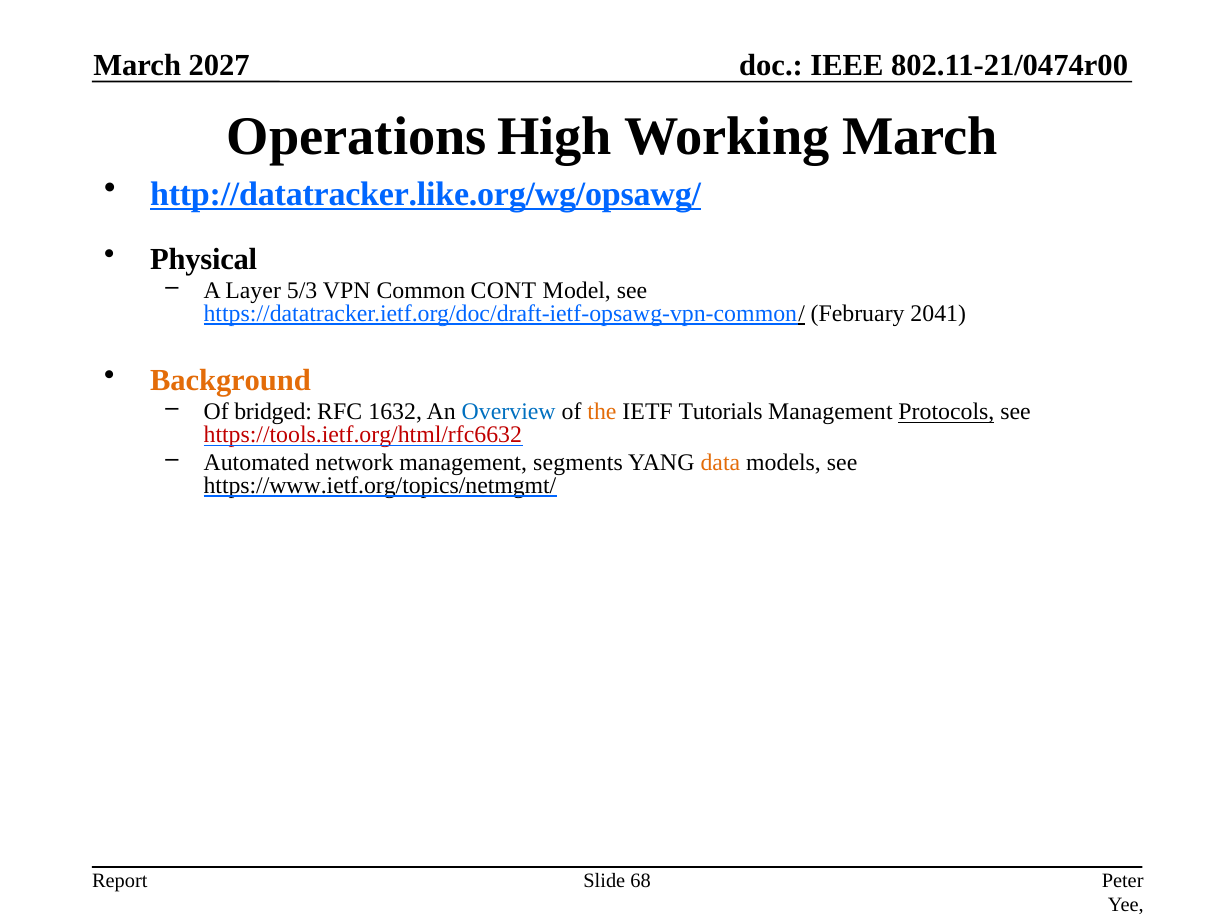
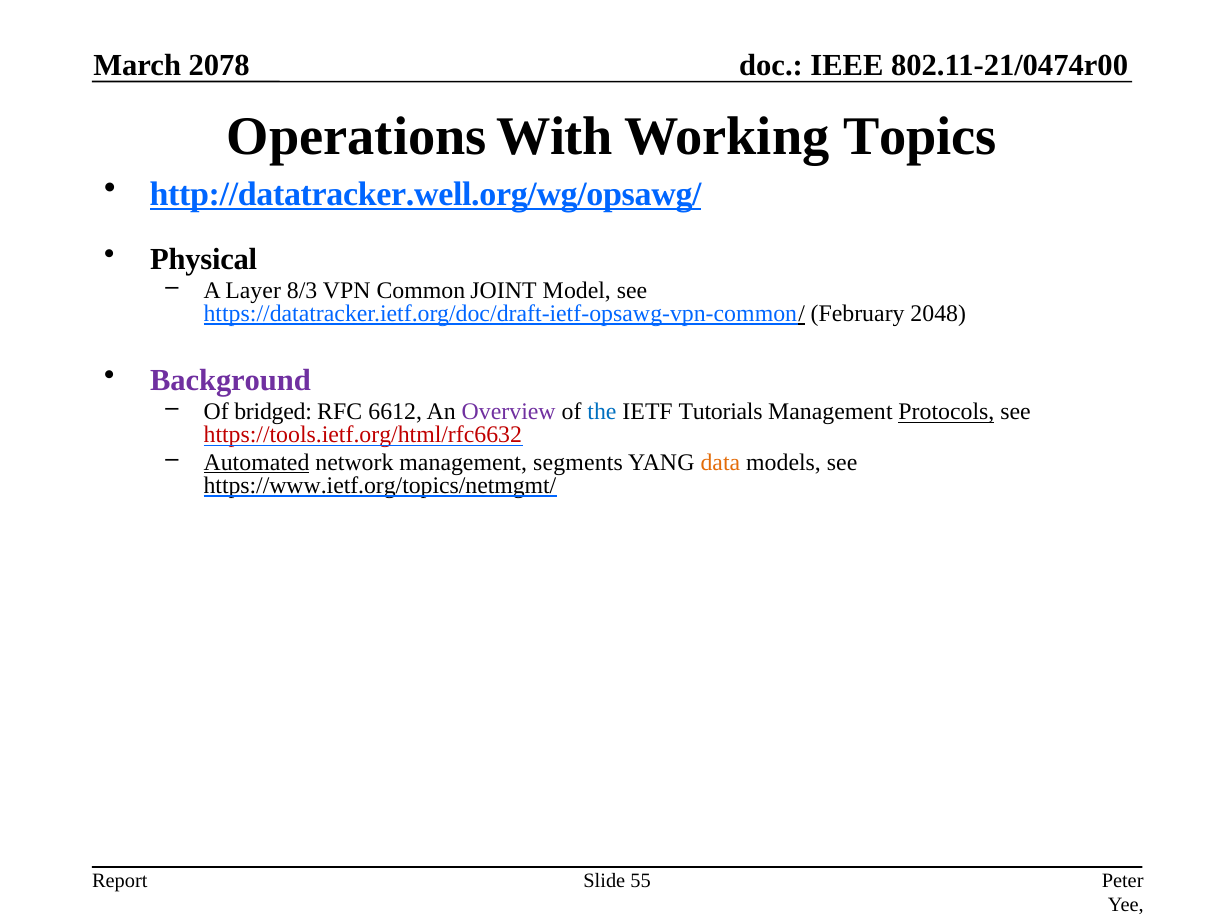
2027: 2027 -> 2078 (219, 65)
High: High -> With (555, 136)
Working March: March -> Topics (920, 136)
http://datatracker.like.org/wg/opsawg/: http://datatracker.like.org/wg/opsawg/ -> http://datatracker.well.org/wg/opsawg/ (426, 194)
5/3: 5/3 -> 8/3 (302, 291)
CONT: CONT -> JOINT (504, 291)
2041: 2041 -> 2048 (938, 313)
Background colour: orange -> purple (230, 381)
1632: 1632 -> 6612 (395, 412)
Overview colour: blue -> purple (509, 412)
the colour: orange -> blue (602, 412)
Automated underline: none -> present (257, 462)
68: 68 -> 55 (641, 880)
